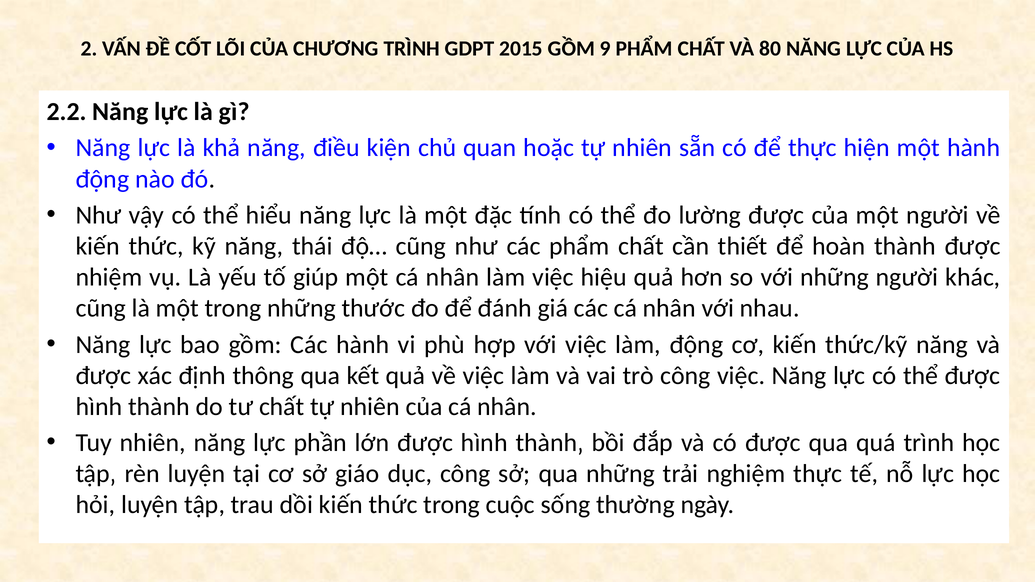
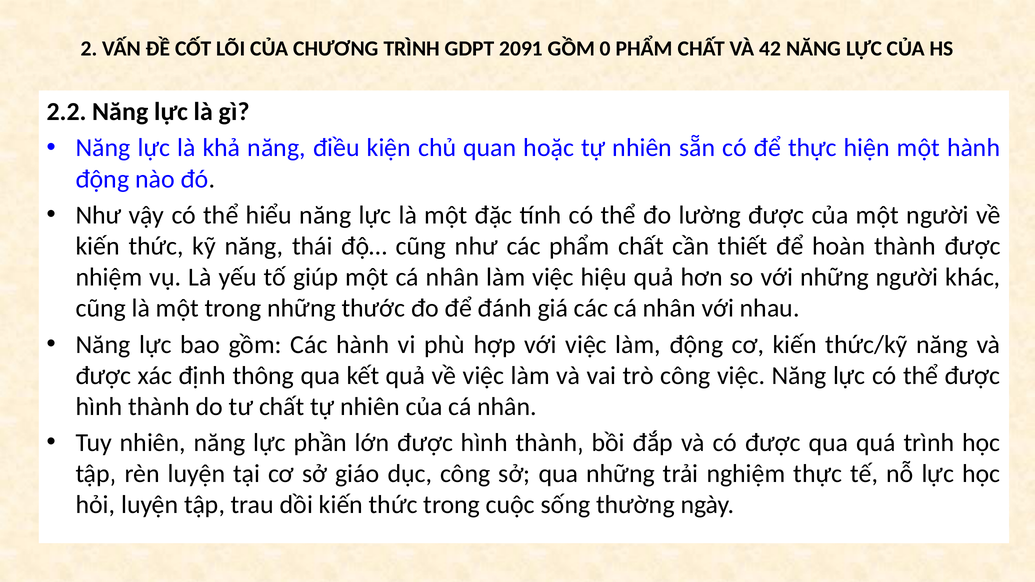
2015: 2015 -> 2091 (521, 49)
9: 9 -> 0 (605, 49)
80: 80 -> 42 (770, 49)
